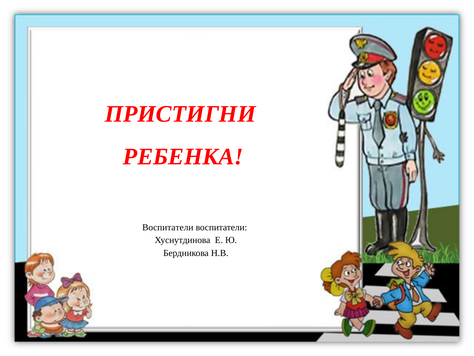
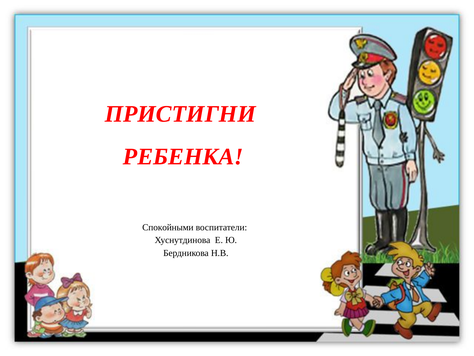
Воспитатели: Воспитатели -> Спокойными (168, 227)
